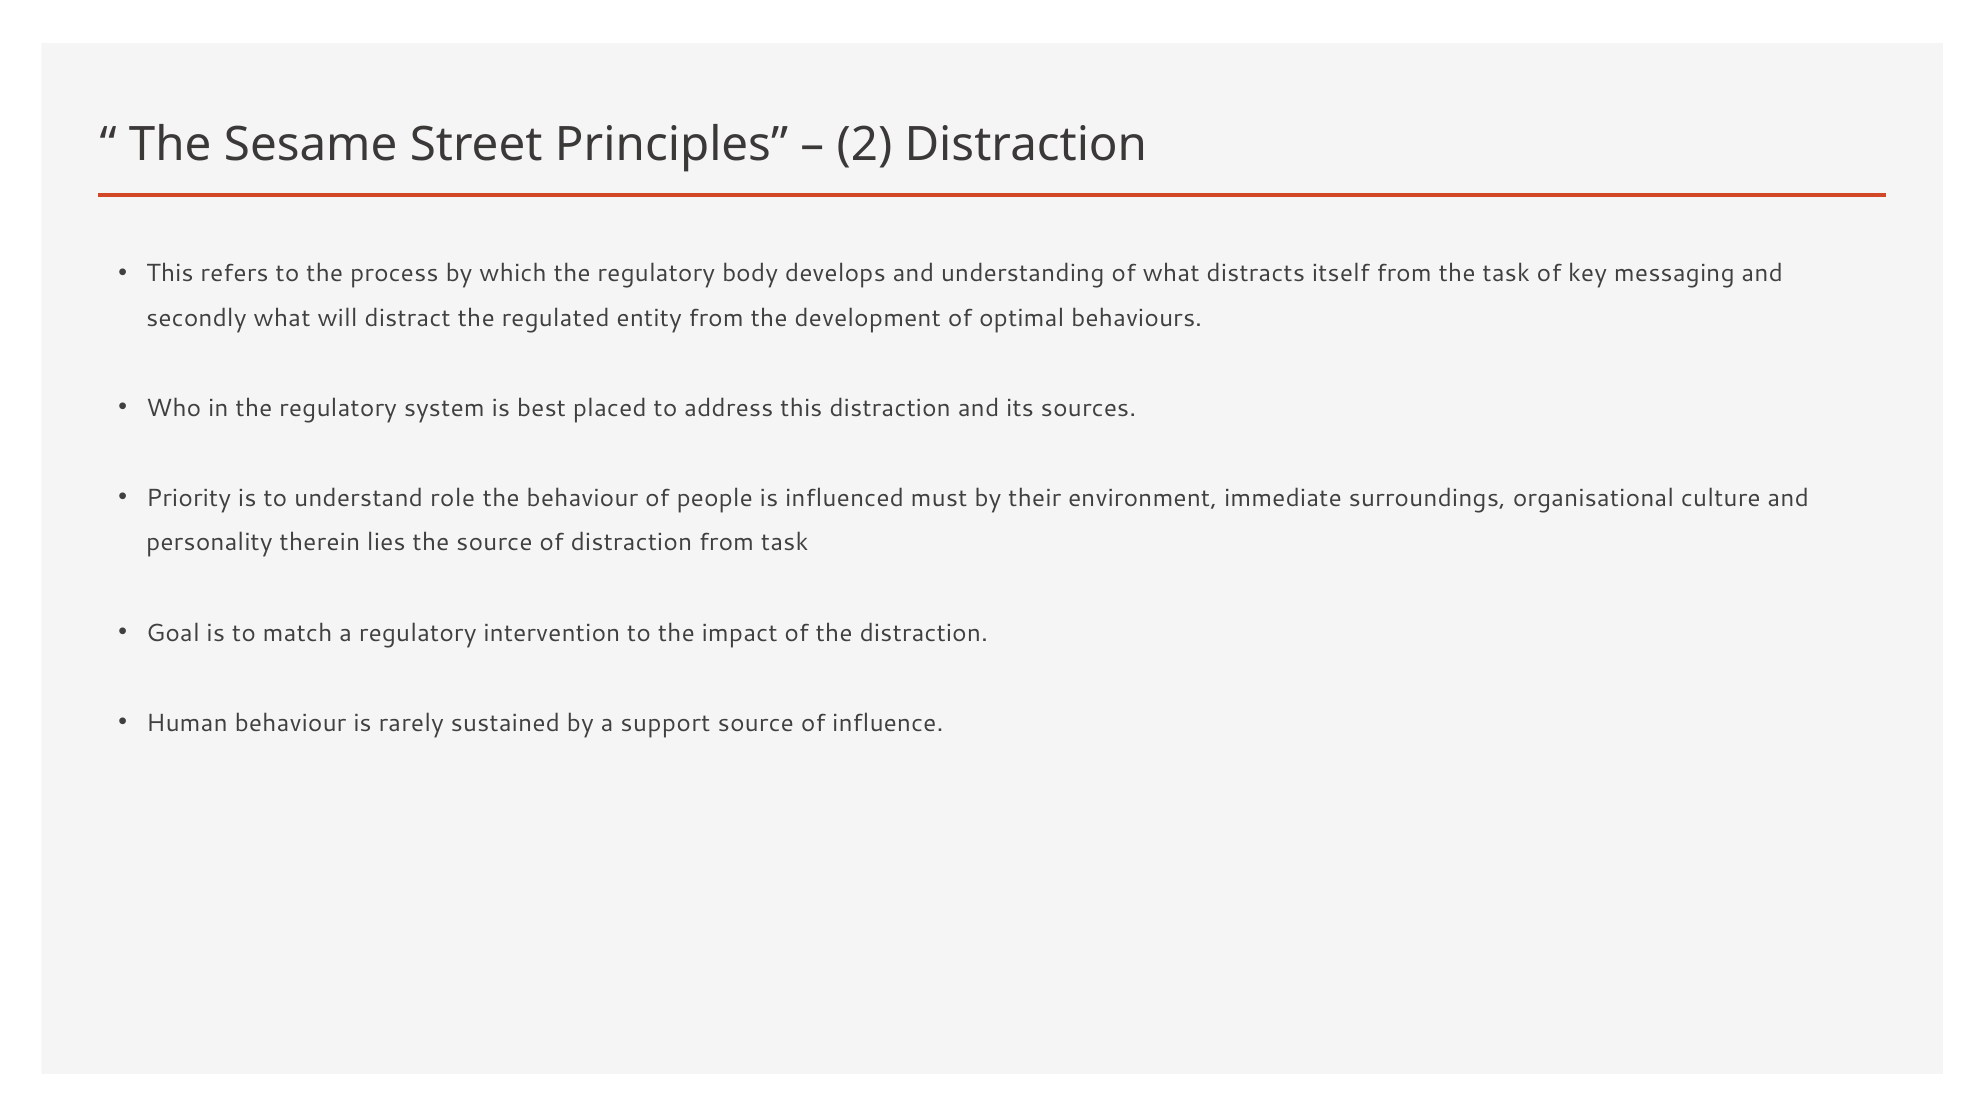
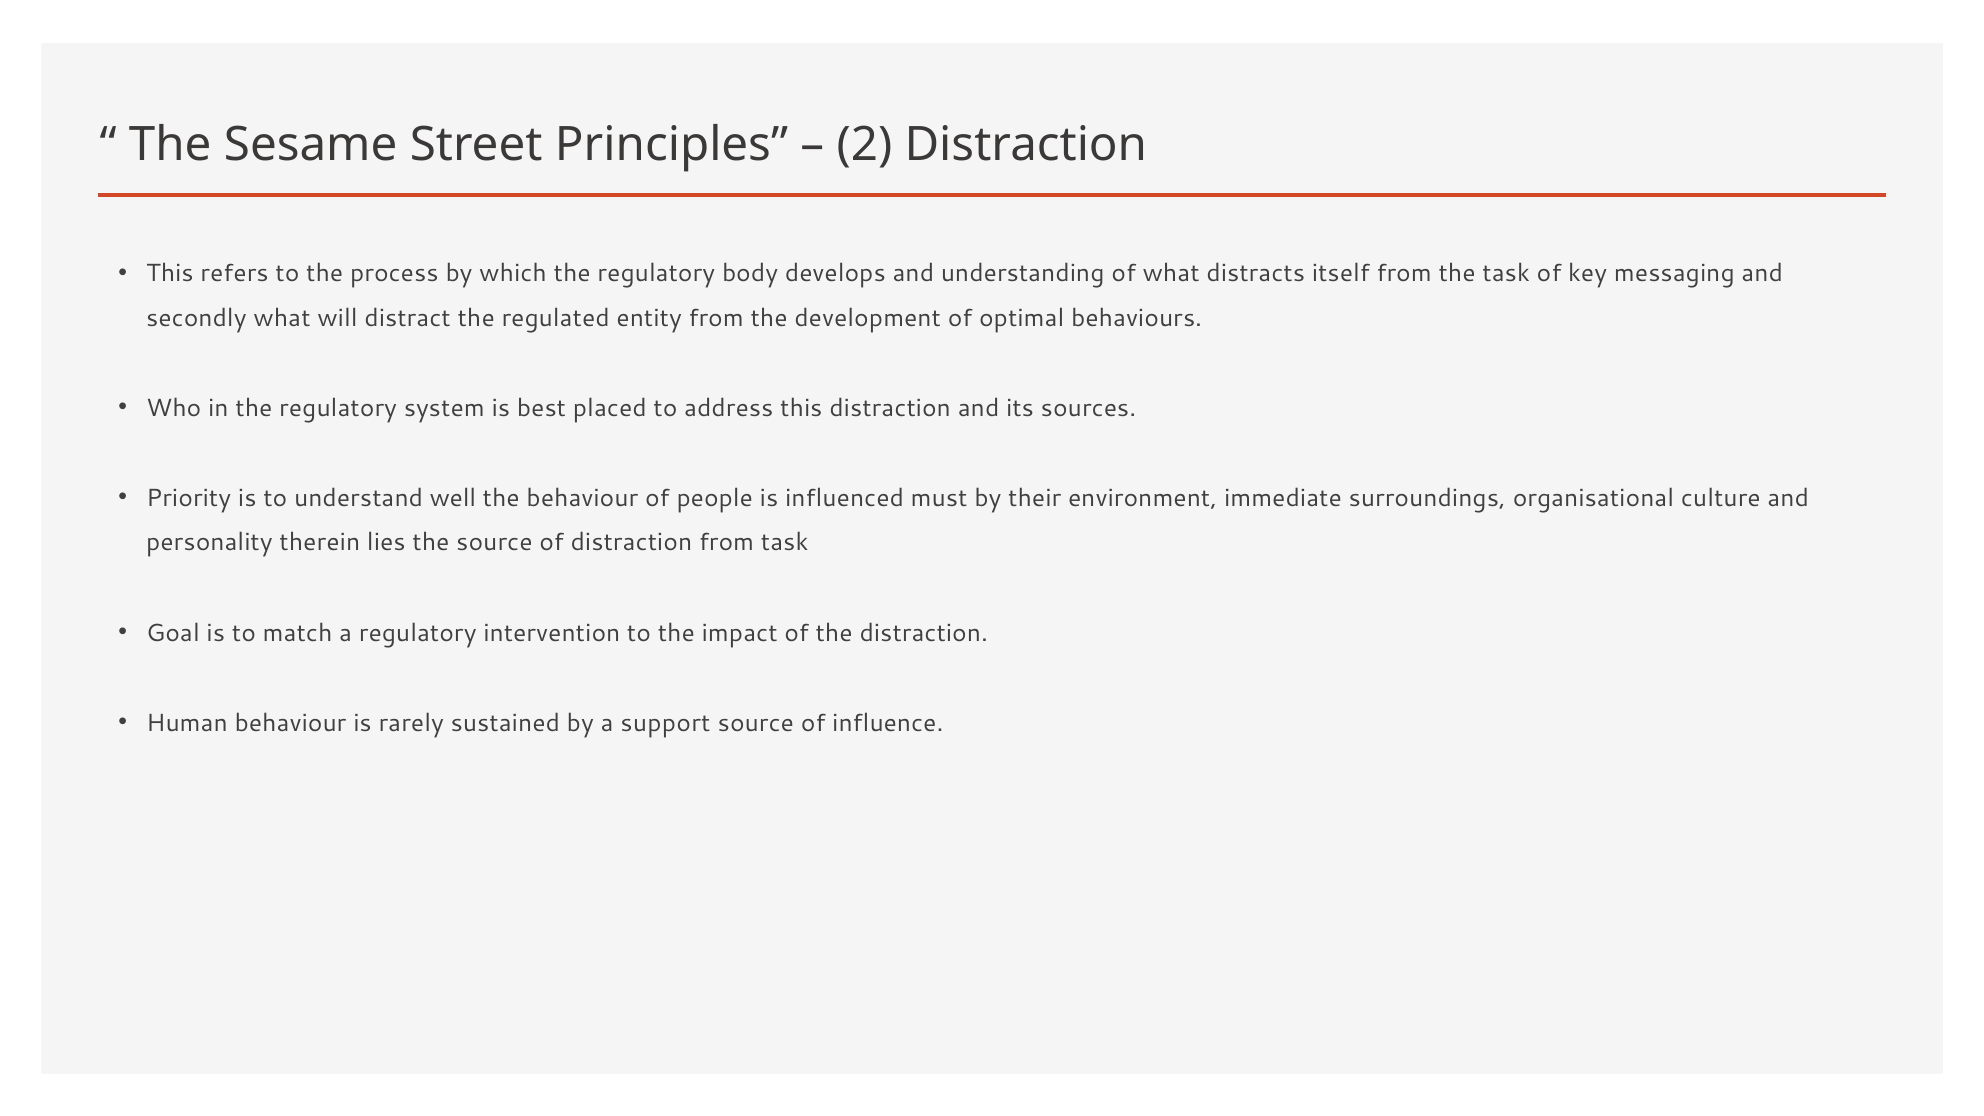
role: role -> well (453, 498)
